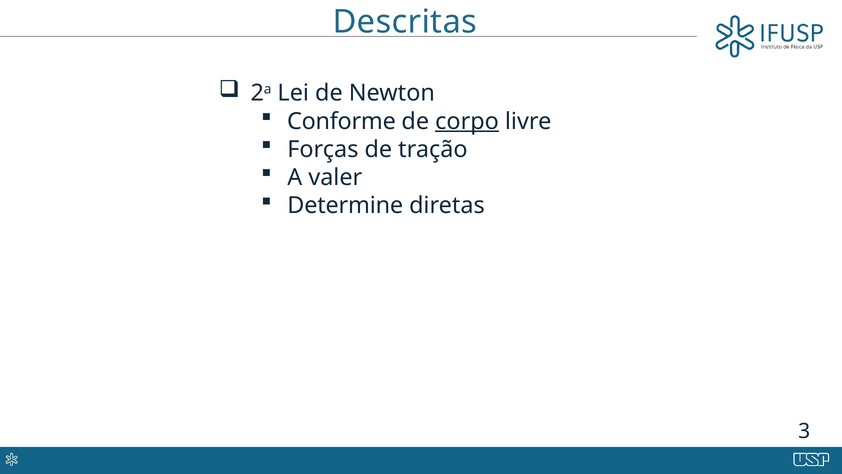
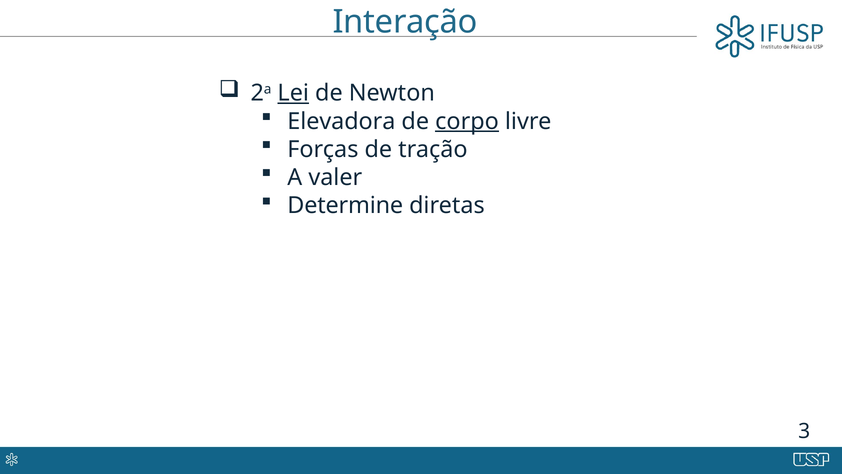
Descritas: Descritas -> Interação (405, 22)
Lei underline: none -> present (293, 93)
Conforme: Conforme -> Elevadora (341, 121)
